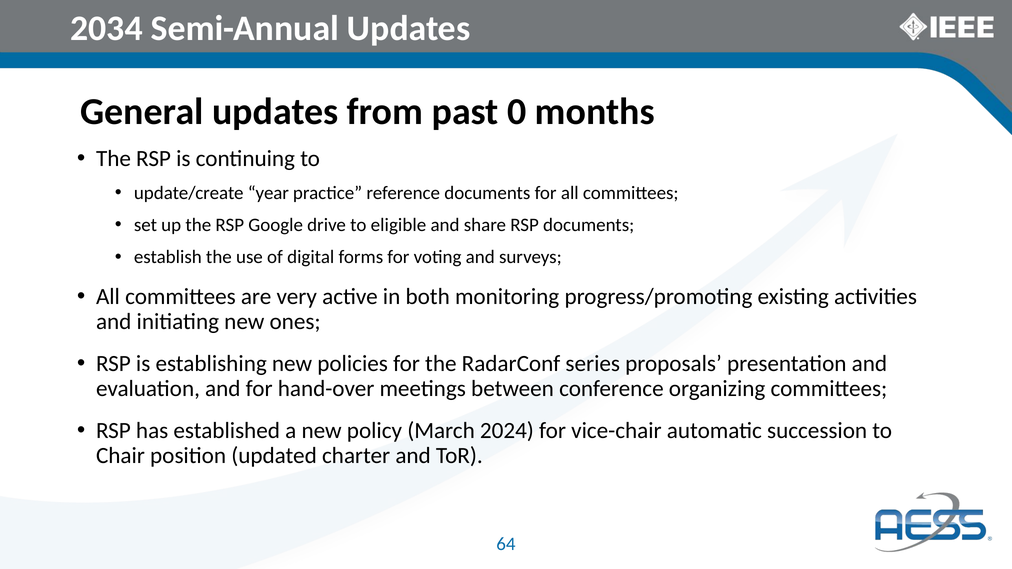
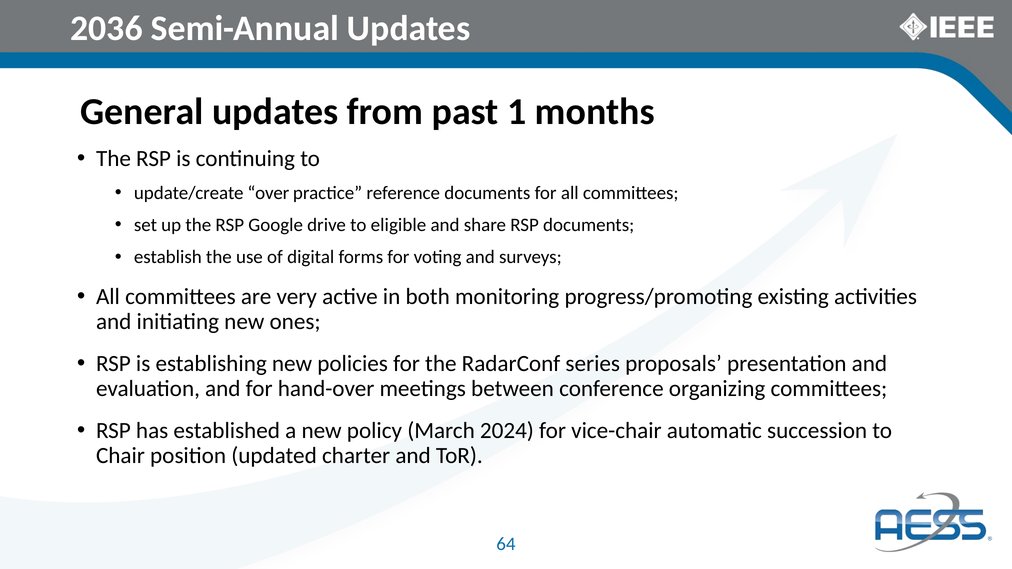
2034: 2034 -> 2036 (106, 29)
0: 0 -> 1 (517, 112)
year: year -> over (268, 193)
